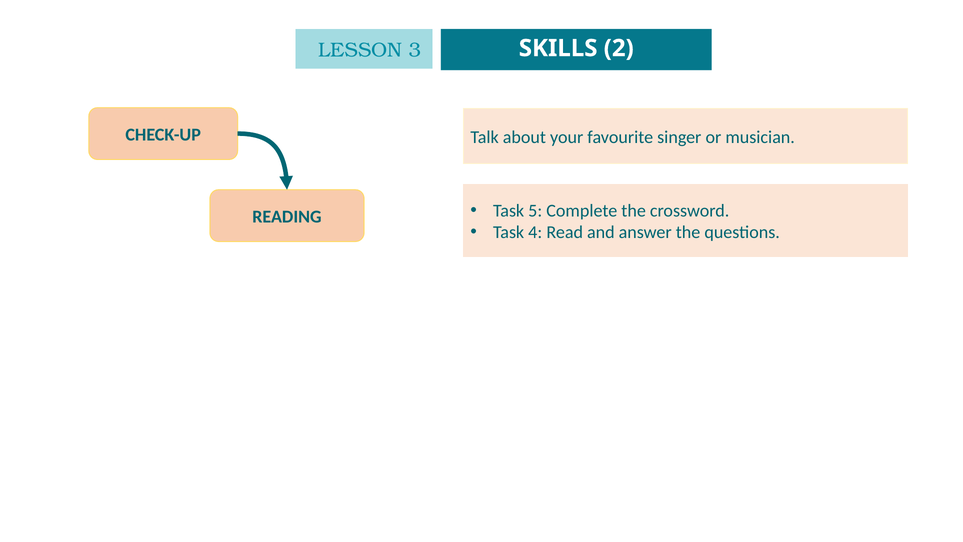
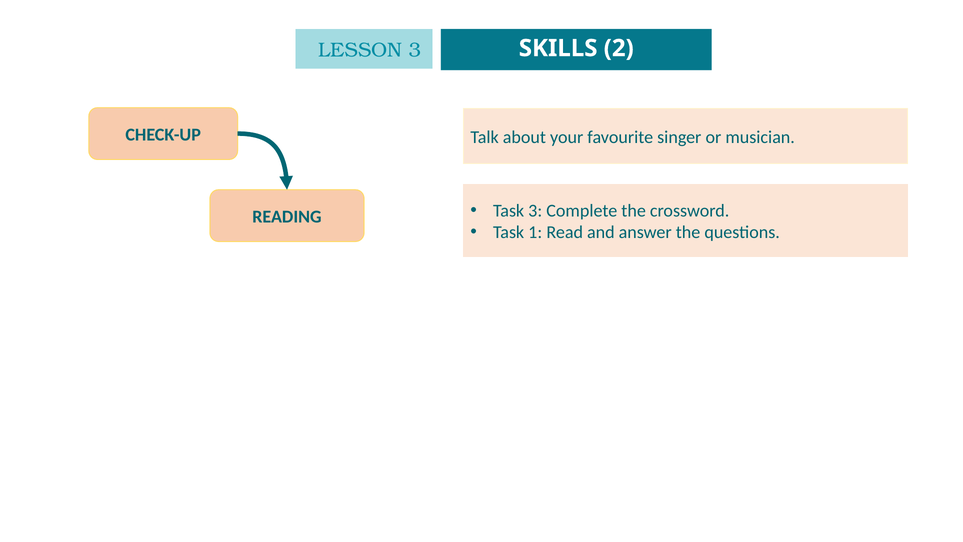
Task 5: 5 -> 3 (535, 211)
4: 4 -> 1 (535, 232)
